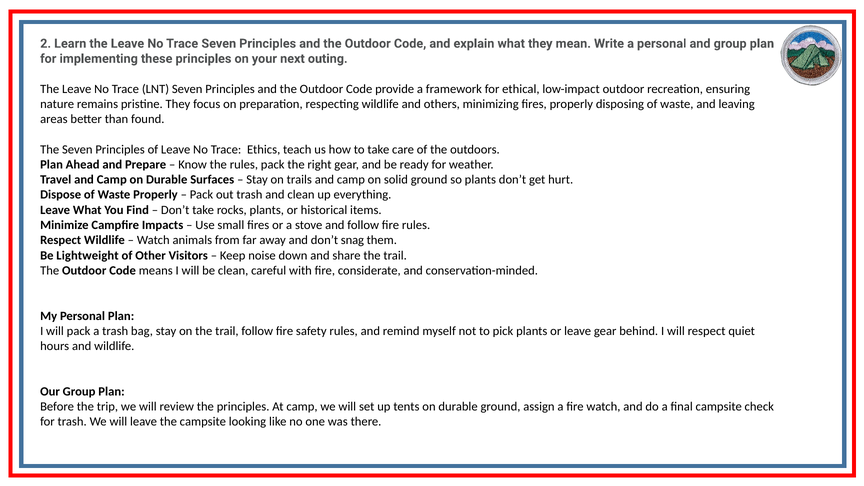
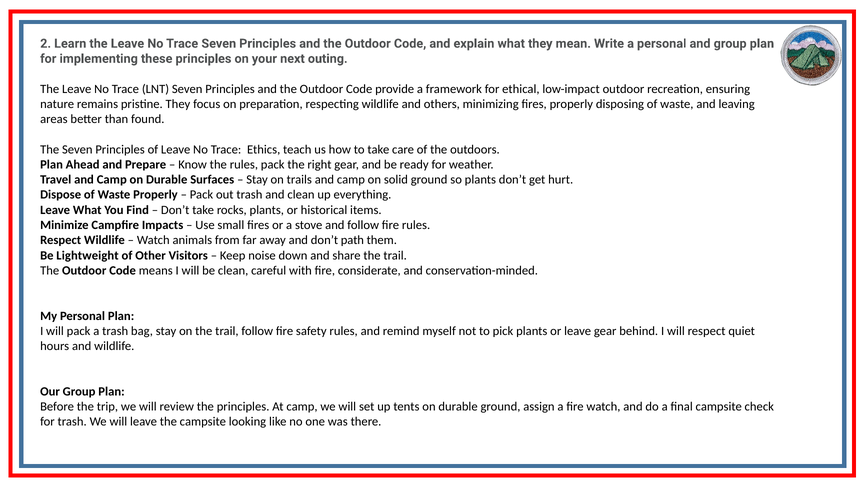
snag: snag -> path (352, 240)
